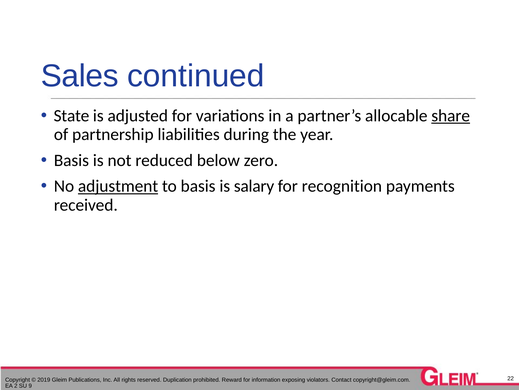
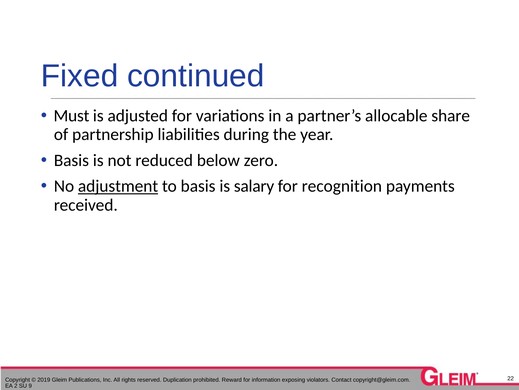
Sales: Sales -> Fixed (80, 76)
State: State -> Must (71, 115)
share underline: present -> none (451, 115)
